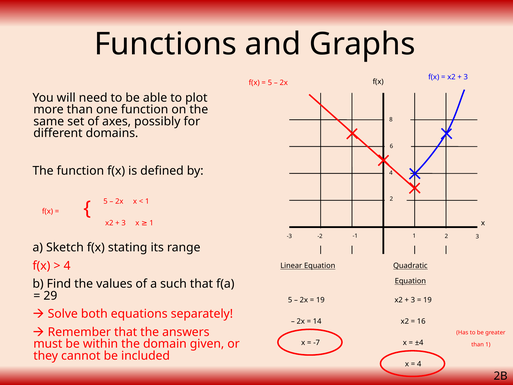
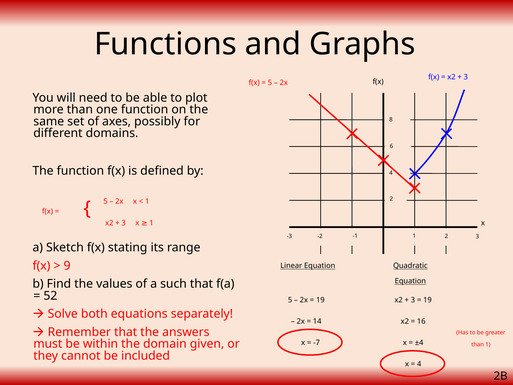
4: 4 -> 9 (67, 266)
29: 29 -> 52 (50, 296)
